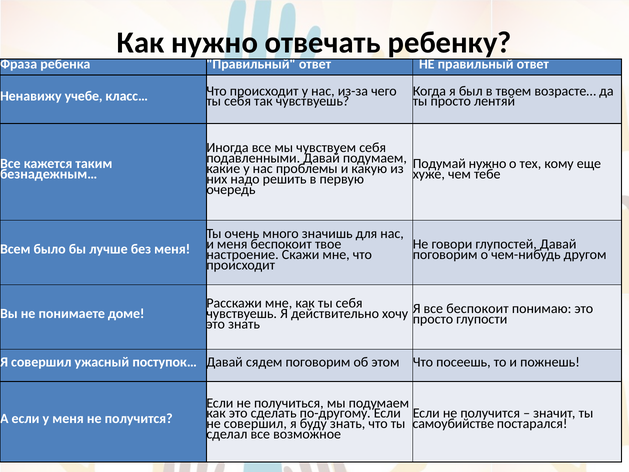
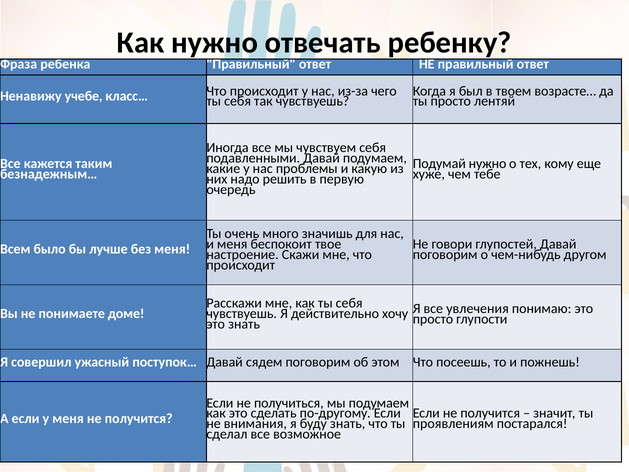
все беспокоит: беспокоит -> увлечения (478, 308)
не совершил: совершил -> внимания (255, 424)
самоубийстве: самоубийстве -> проявлениям (453, 424)
